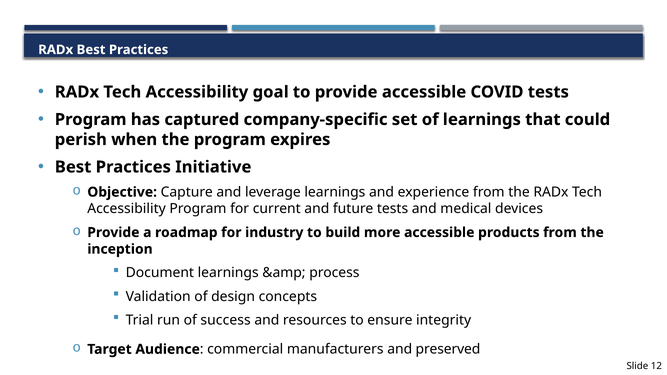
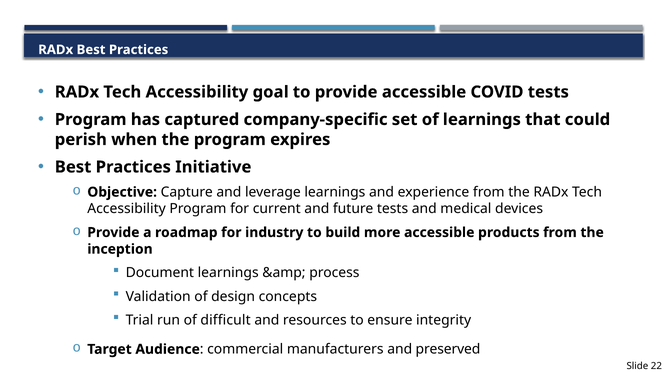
success: success -> difficult (226, 320)
12: 12 -> 22 (656, 366)
